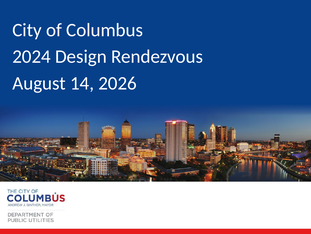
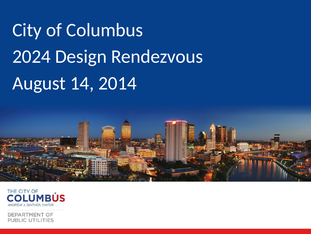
2026: 2026 -> 2014 (118, 83)
